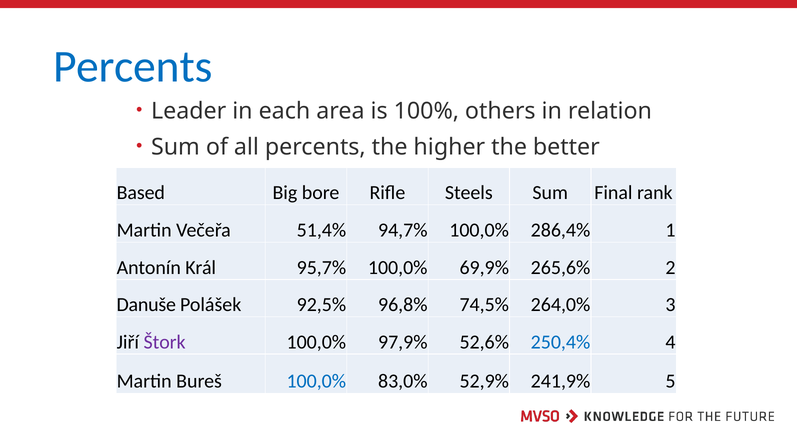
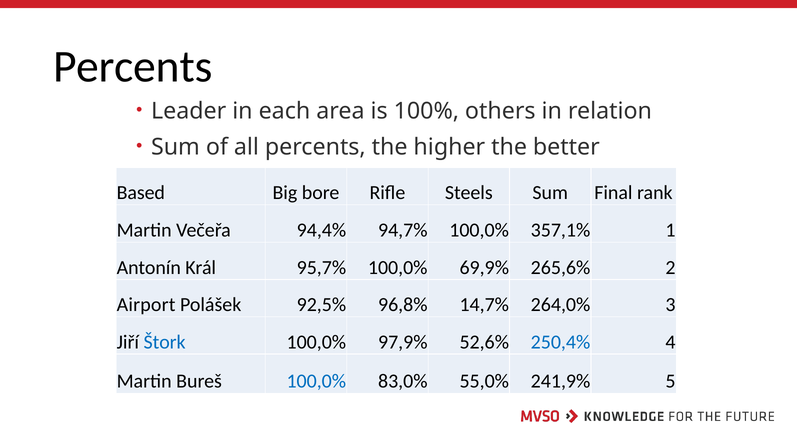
Percents colour: blue -> black (133, 67)
51,4%: 51,4% -> 94,4% (321, 230)
286,4%: 286,4% -> 357,1% (561, 230)
Danuše: Danuše -> Airport (146, 305)
74,5%: 74,5% -> 14,7% (484, 305)
Štork colour: purple -> blue (165, 342)
52,9%: 52,9% -> 55,0% (484, 382)
